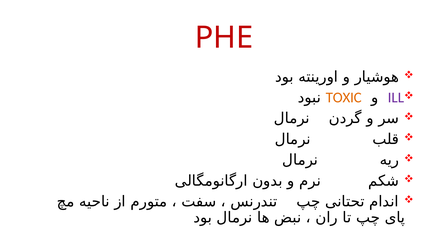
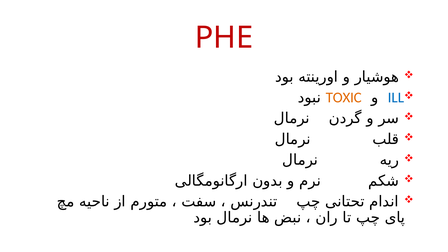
ILL colour: purple -> blue (396, 98)
